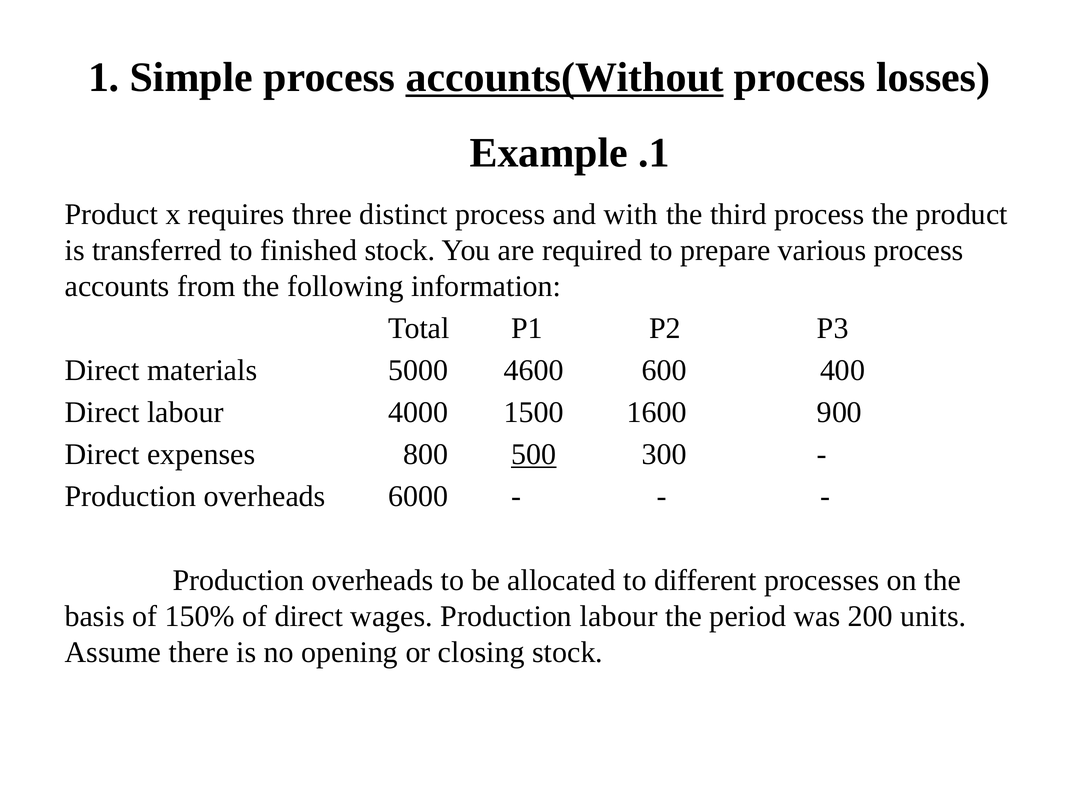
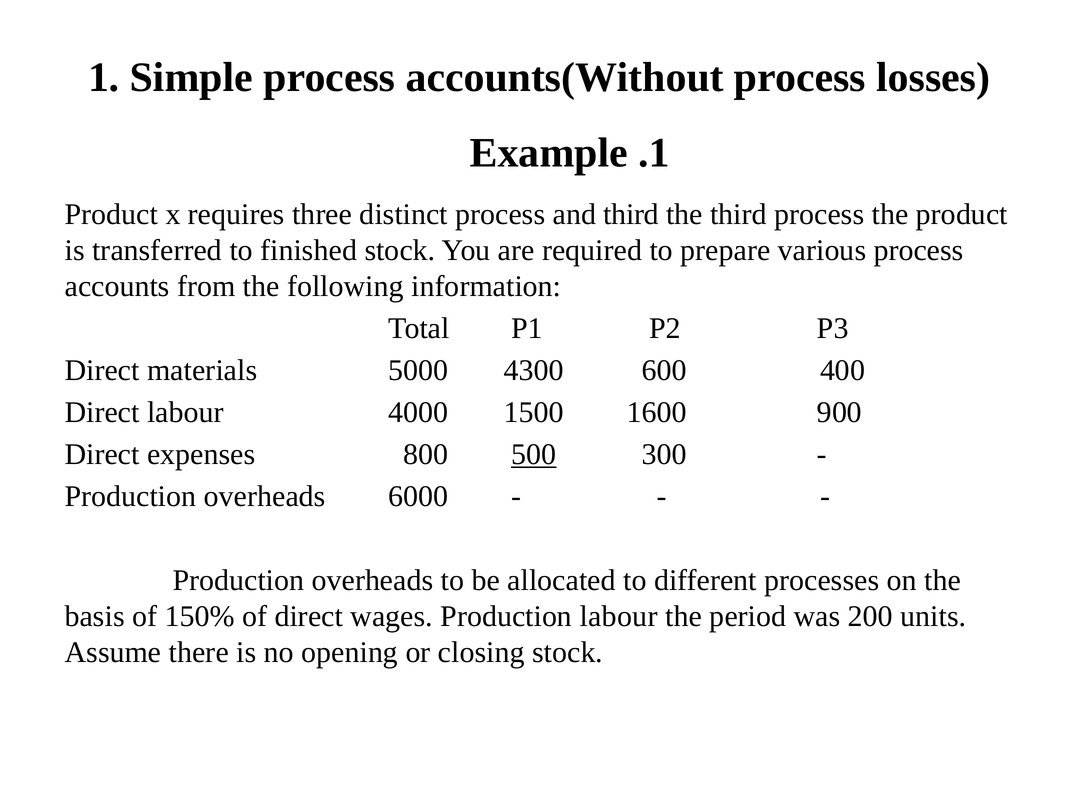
accounts(Without underline: present -> none (565, 78)
and with: with -> third (631, 214)
4600: 4600 -> 4300 (534, 370)
